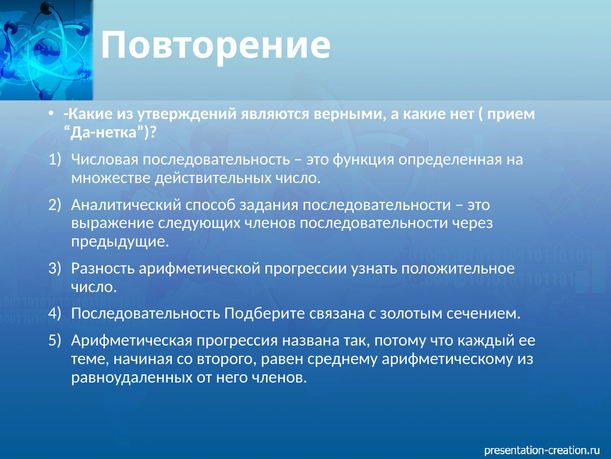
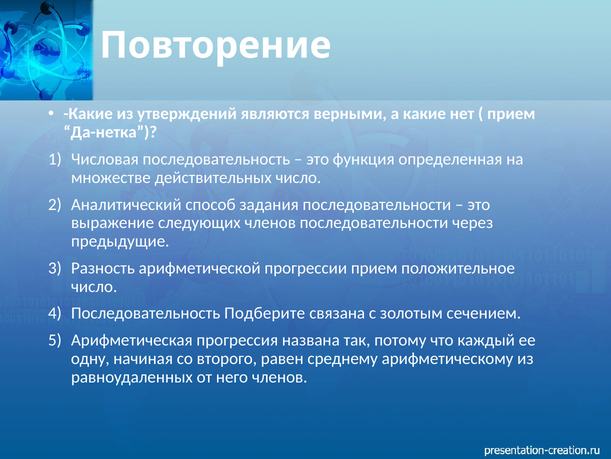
прогрессии узнать: узнать -> прием (374, 268)
теме: теме -> одну (90, 358)
